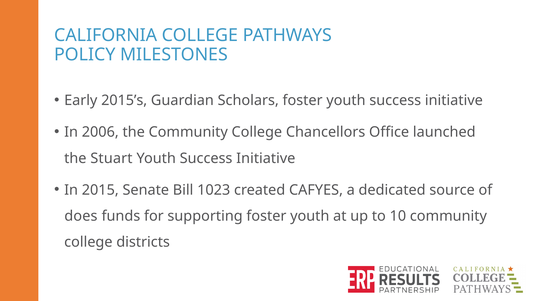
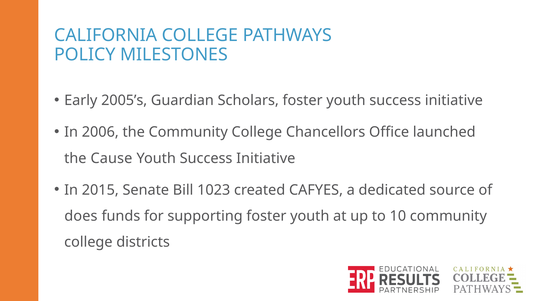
2015’s: 2015’s -> 2005’s (124, 100)
Stuart: Stuart -> Cause (111, 158)
